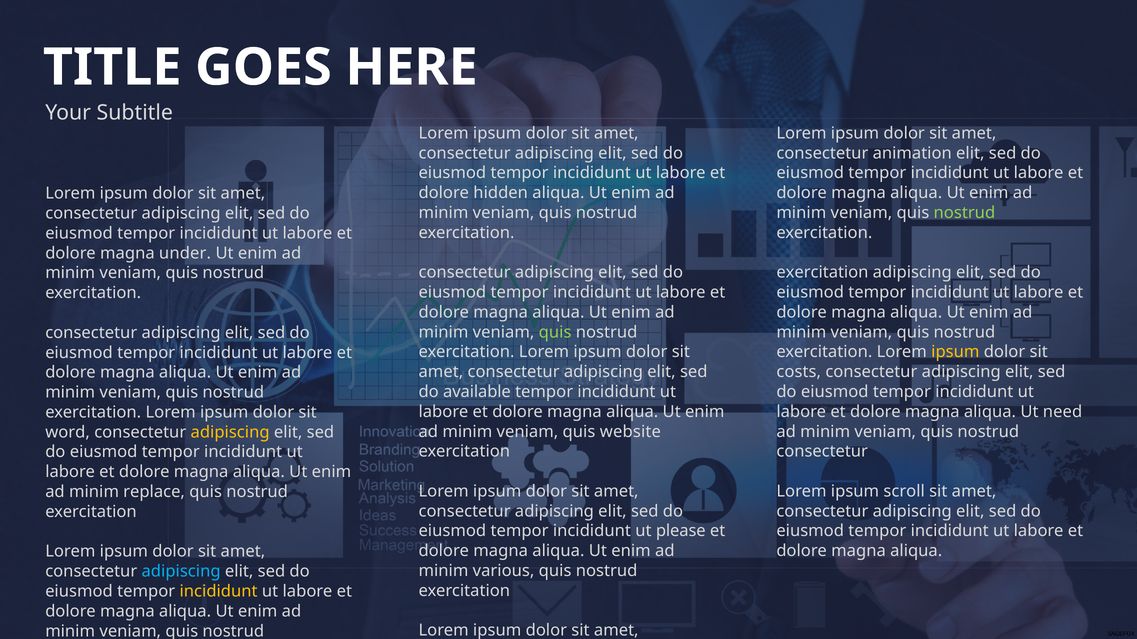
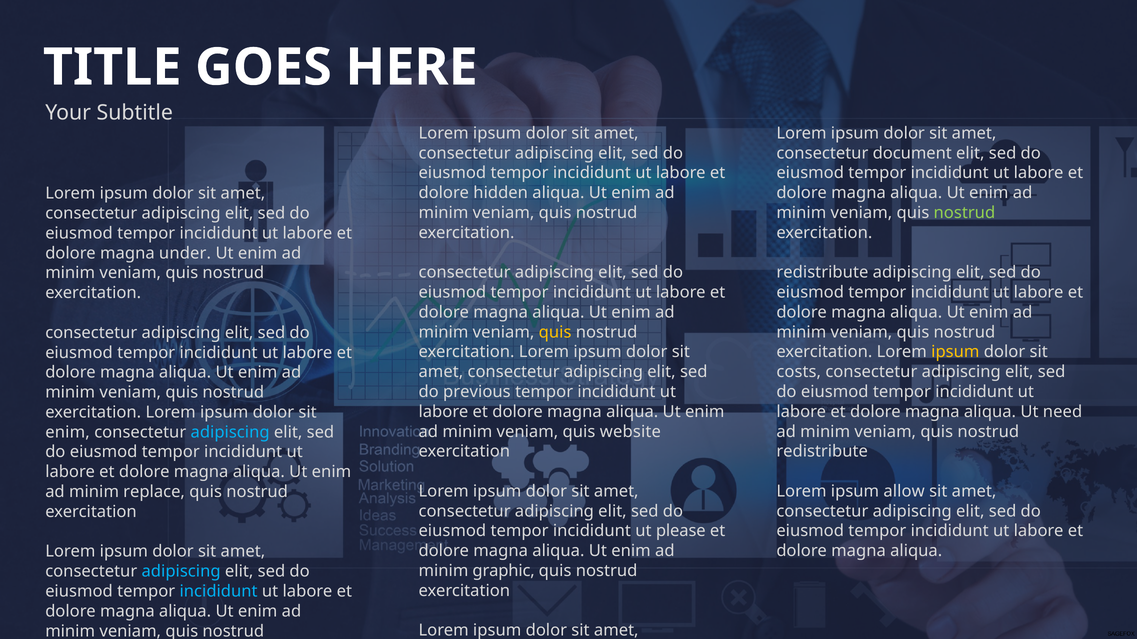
animation: animation -> document (912, 153)
exercitation: exercitation -> redistribute (822, 273)
quis colour: light green -> yellow (555, 332)
available: available -> previous (477, 392)
word: word -> enim (67, 433)
adipiscing colour: yellow -> light blue (230, 433)
consectetur: consectetur -> redistribute (822, 452)
scroll: scroll -> allow (904, 492)
various: various -> graphic (504, 571)
incididunt colour: yellow -> light blue (219, 592)
